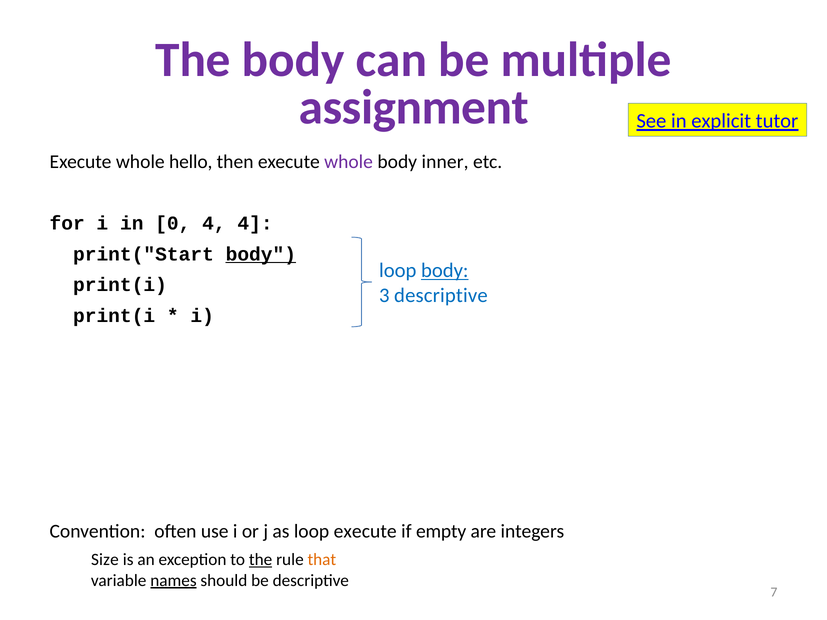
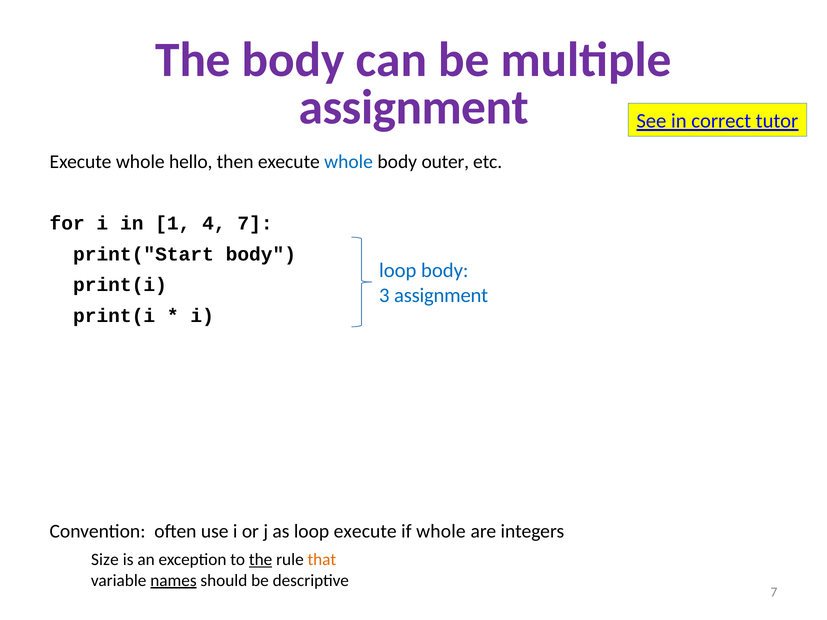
explicit: explicit -> correct (721, 121)
whole colour: purple -> blue (349, 162)
inner: inner -> outer (445, 162)
0: 0 -> 1 (173, 224)
4 4: 4 -> 7 (255, 224)
body underline: present -> none (261, 254)
body underline: present -> none (445, 271)
3 descriptive: descriptive -> assignment (441, 296)
if empty: empty -> whole (441, 532)
